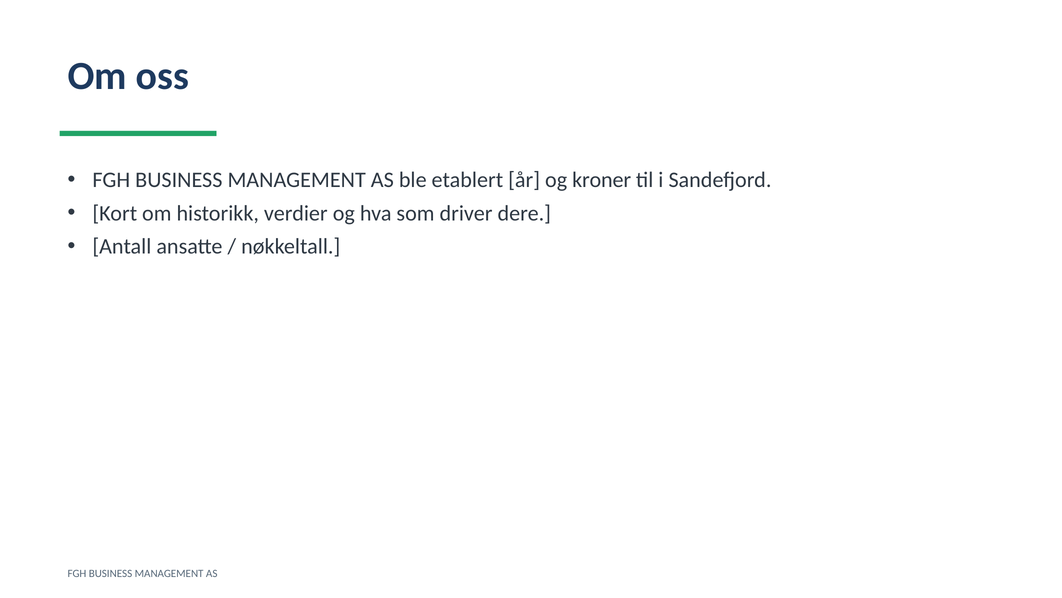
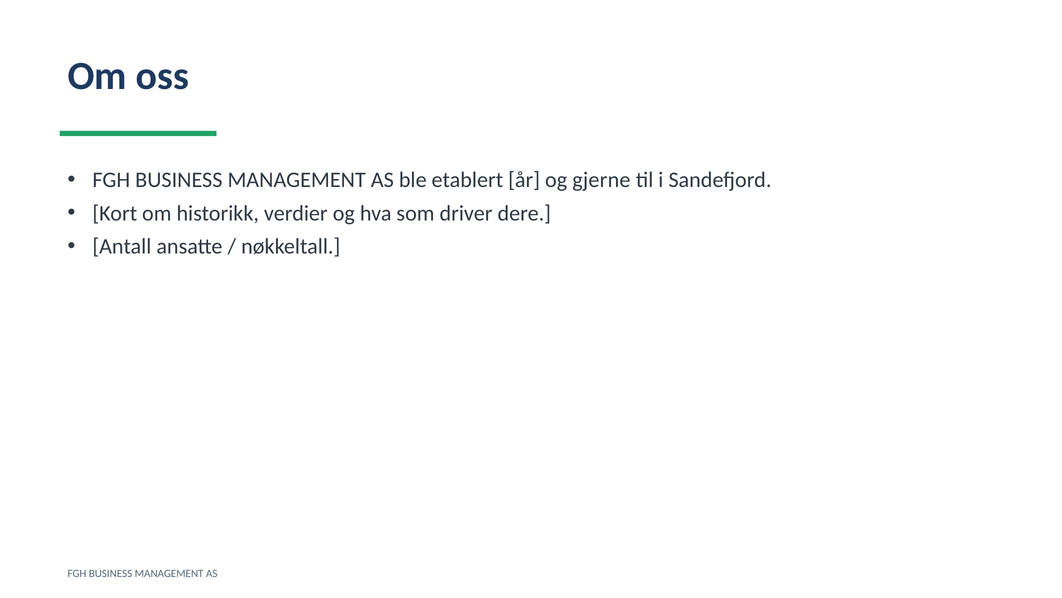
kroner: kroner -> gjerne (601, 180)
